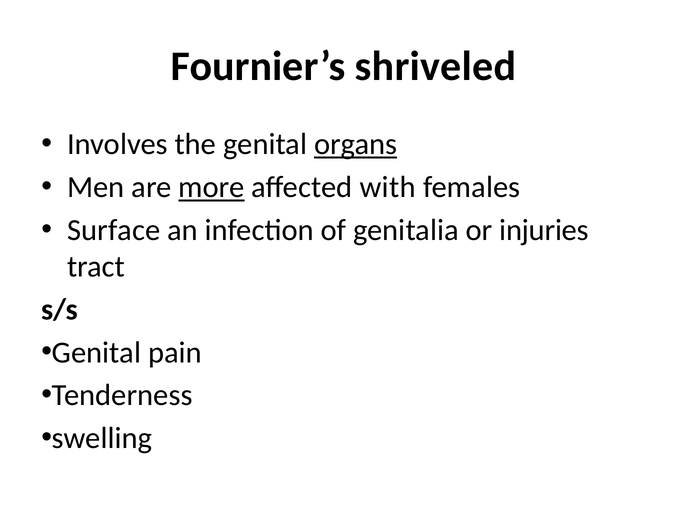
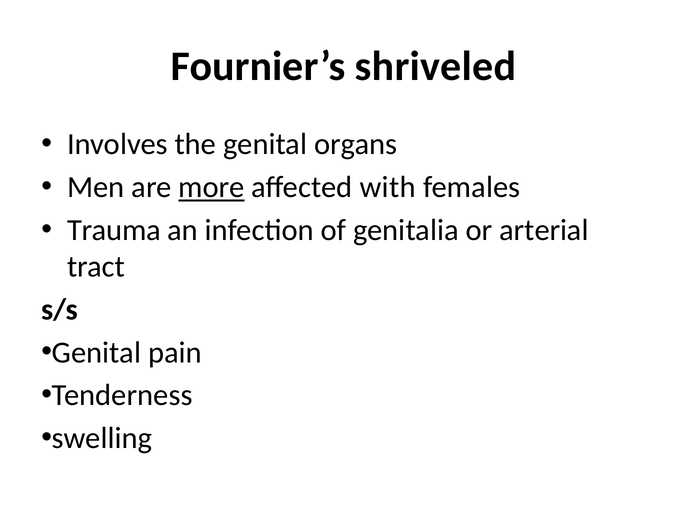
organs underline: present -> none (356, 144)
Surface: Surface -> Trauma (114, 230)
injuries: injuries -> arterial (544, 230)
